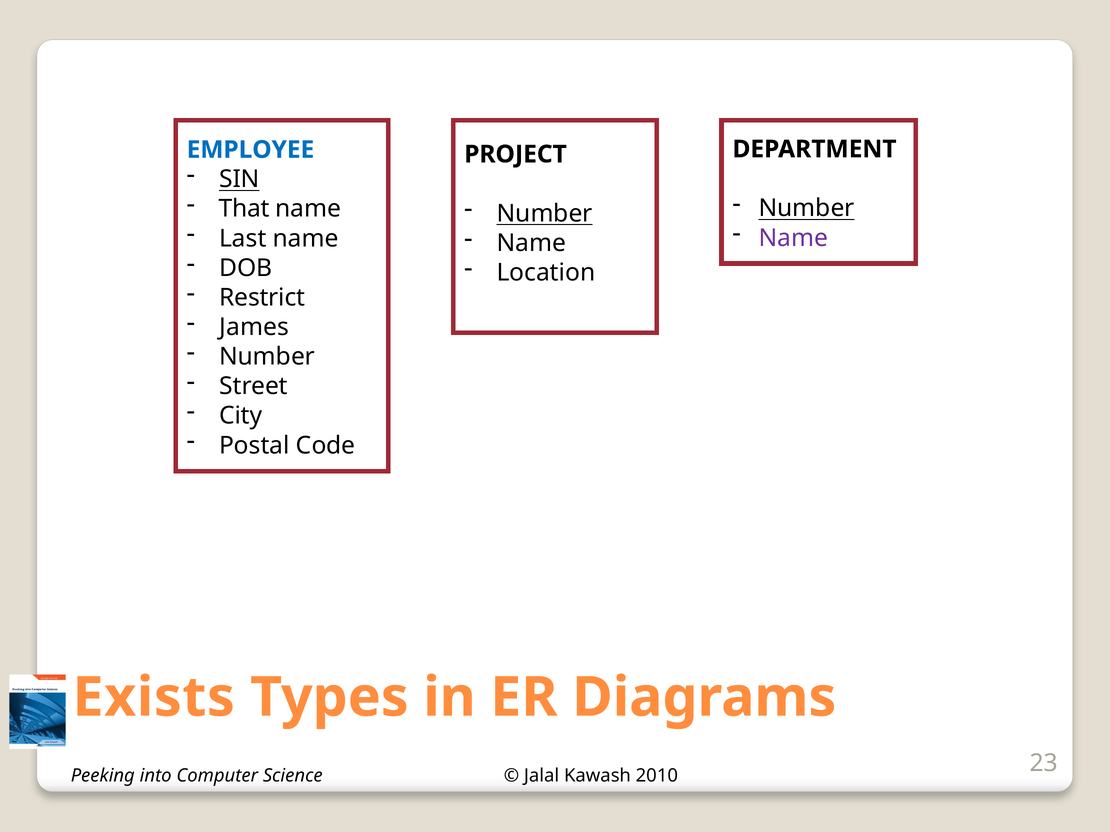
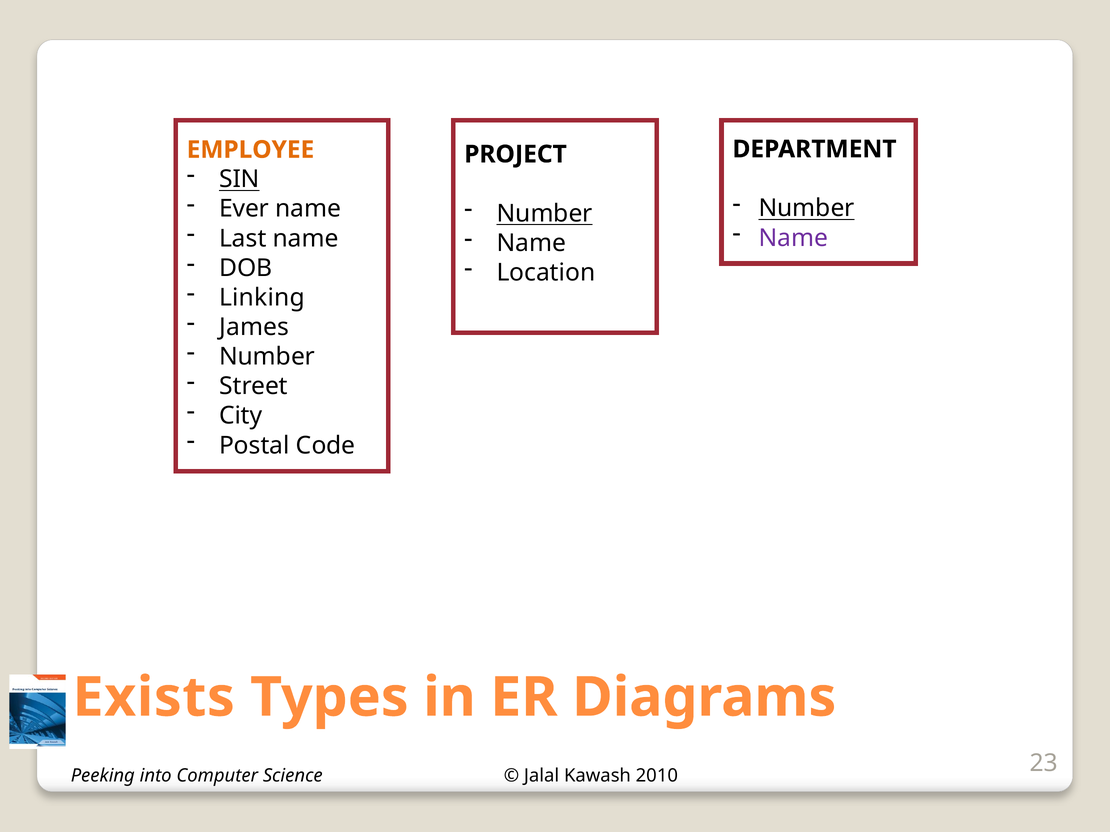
EMPLOYEE colour: blue -> orange (250, 150)
That: That -> Ever (244, 209)
Restrict: Restrict -> Linking (262, 298)
